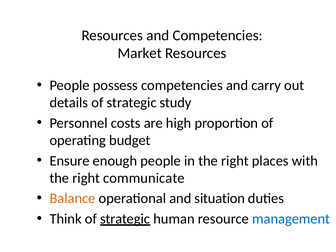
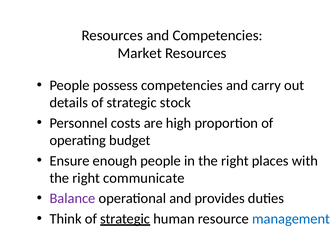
study: study -> stock (175, 103)
Balance colour: orange -> purple (73, 198)
situation: situation -> provides (220, 198)
